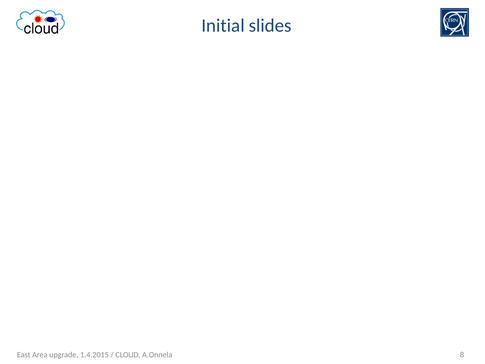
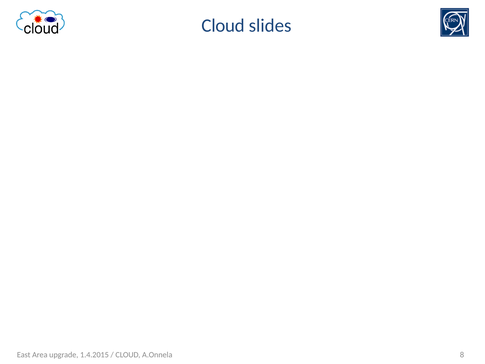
Initial: Initial -> Cloud (223, 26)
